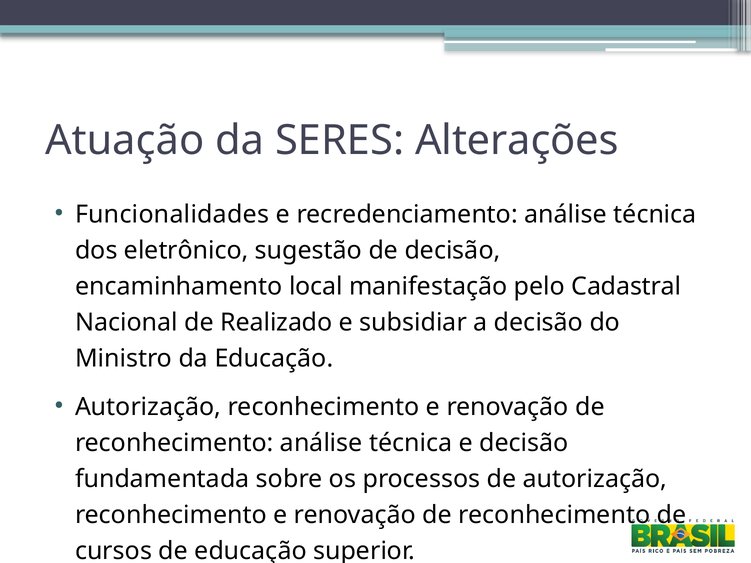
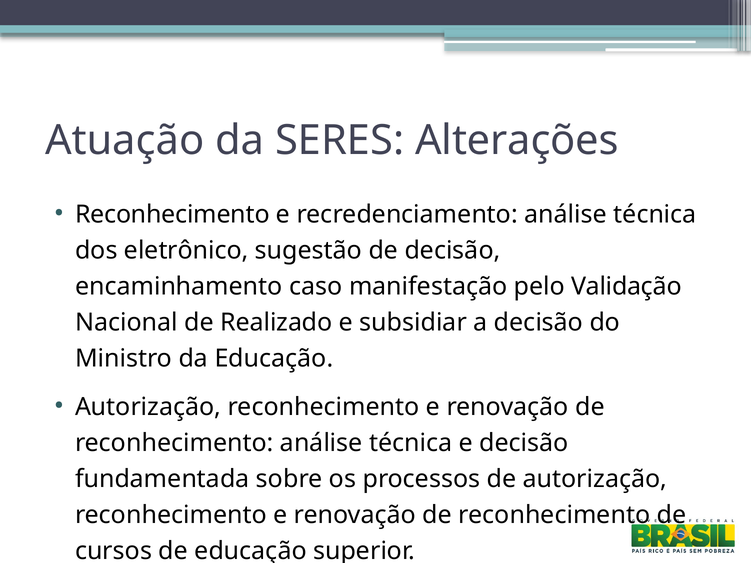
Funcionalidades: Funcionalidades -> Reconhecimento (172, 214)
local: local -> caso (316, 286)
Cadastral: Cadastral -> Validação (626, 286)
